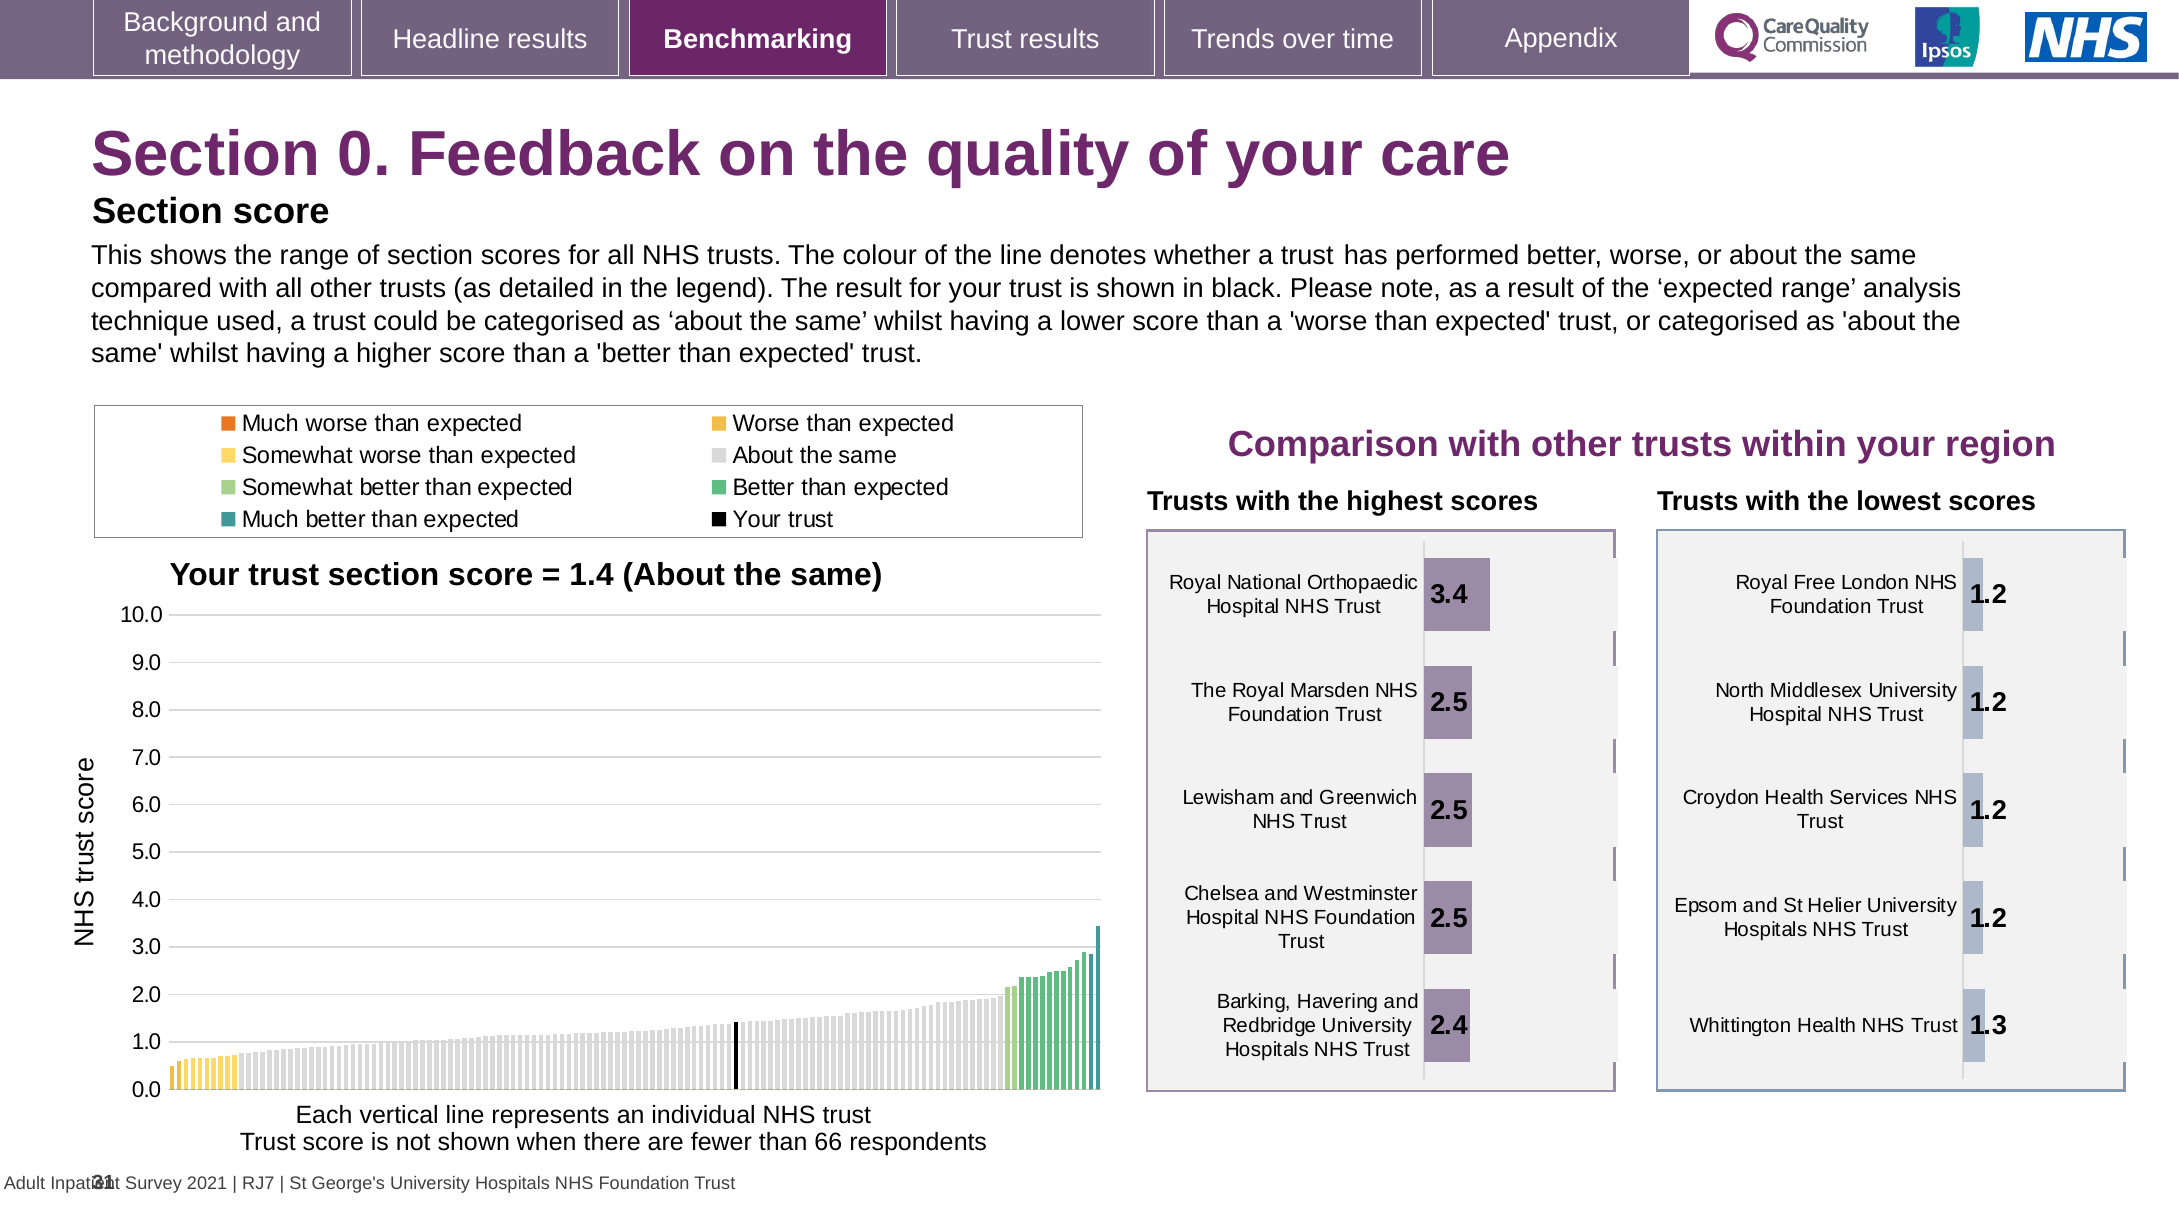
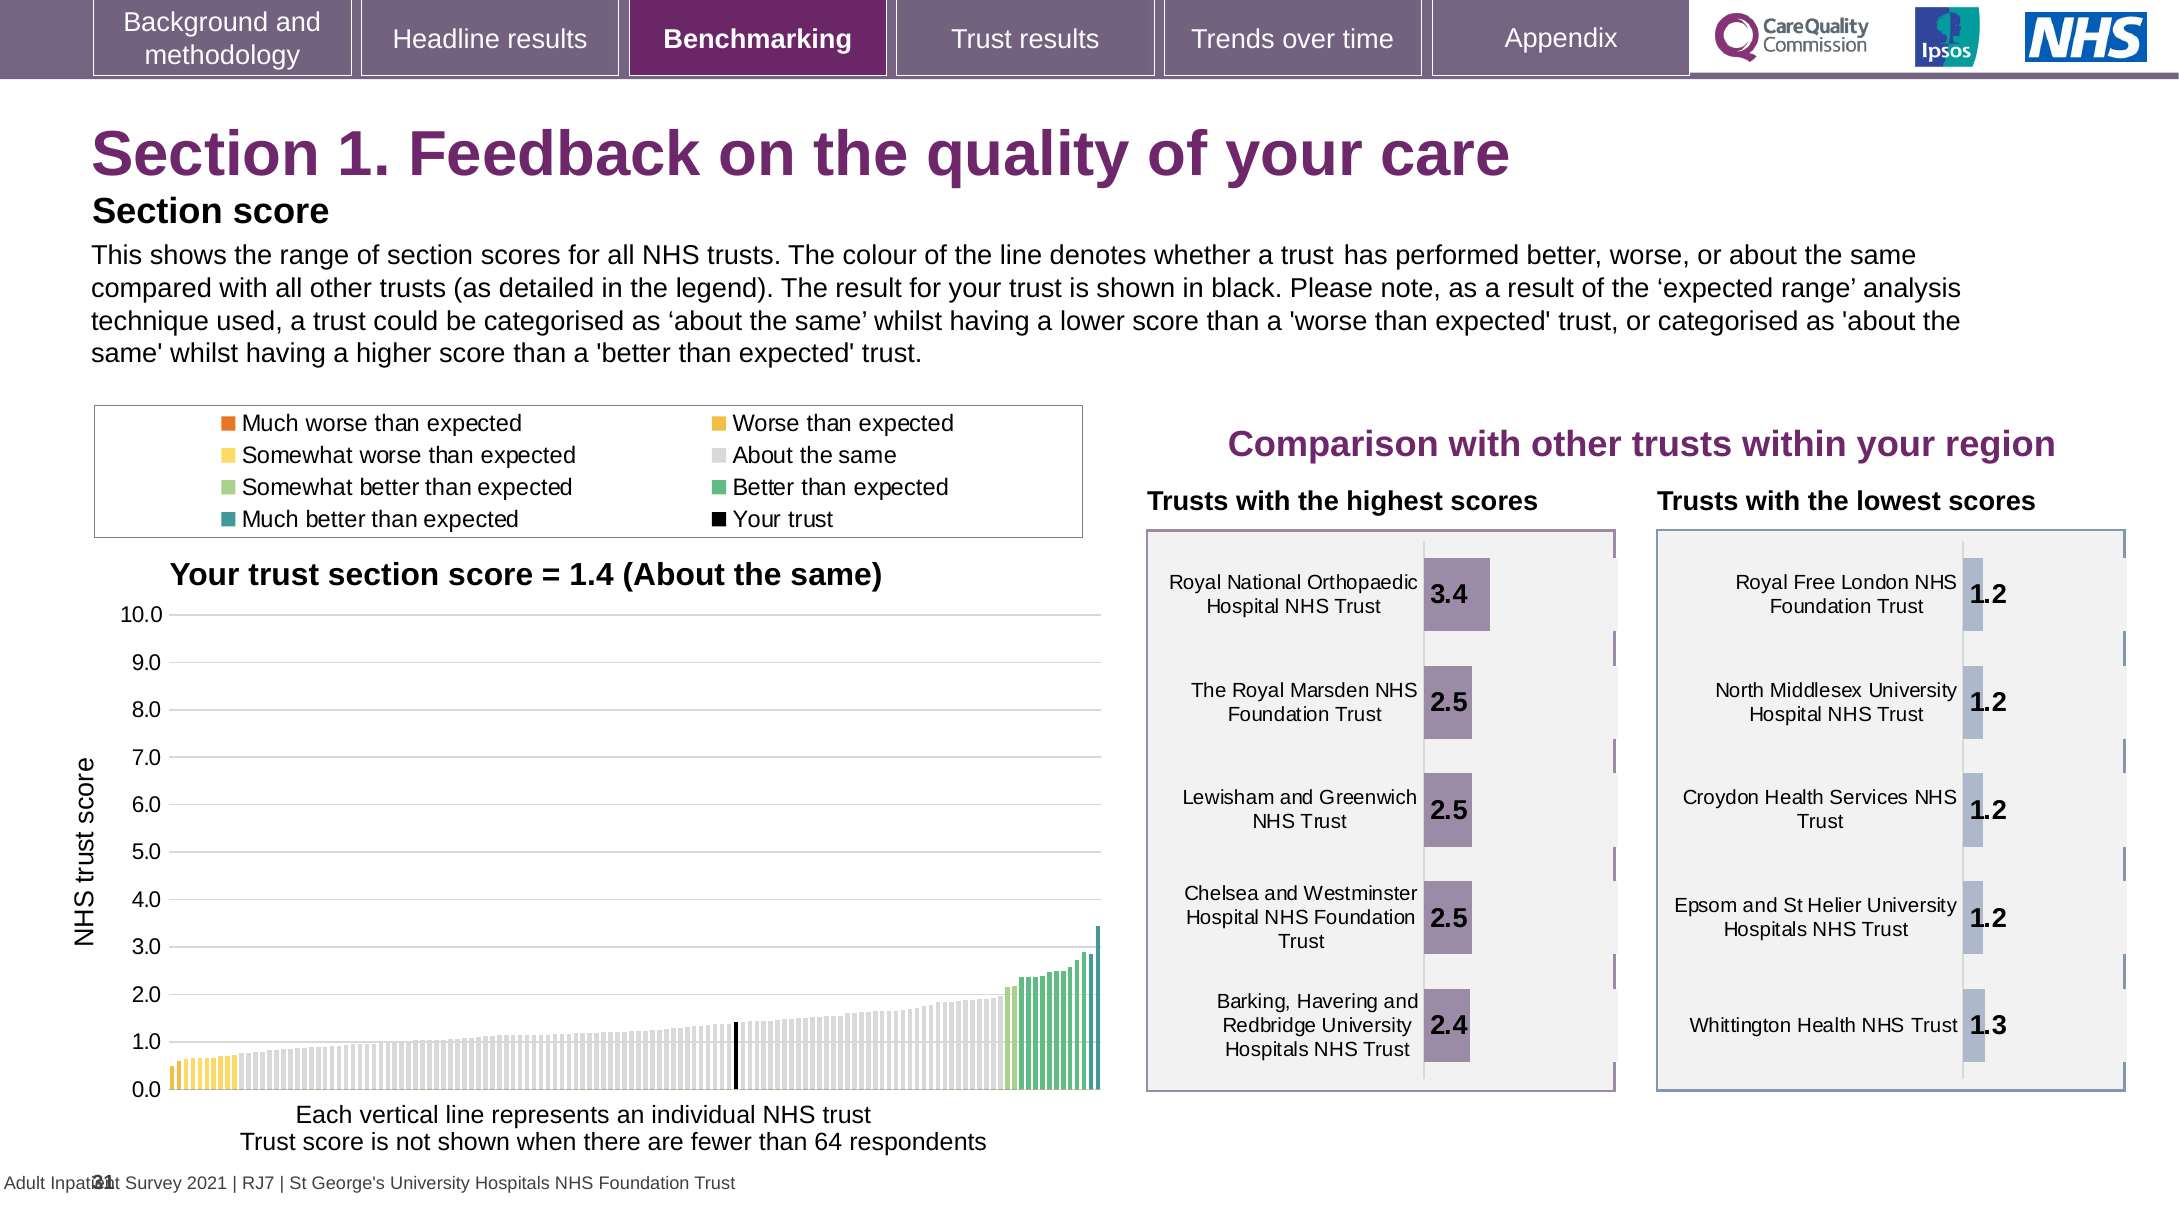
0: 0 -> 1 (364, 154)
66: 66 -> 64 (828, 1142)
